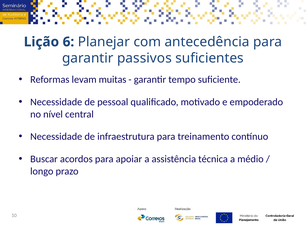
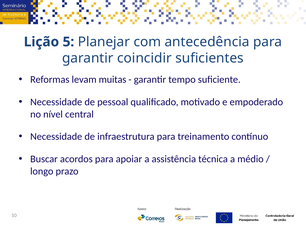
6: 6 -> 5 (68, 42)
passivos: passivos -> coincidir (144, 58)
